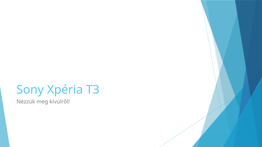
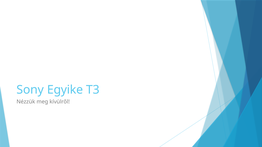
Xpéria: Xpéria -> Egyike (65, 90)
